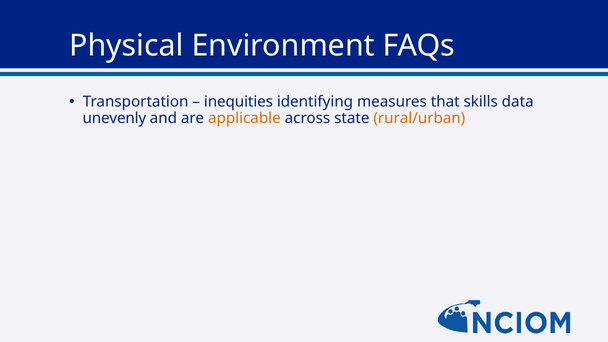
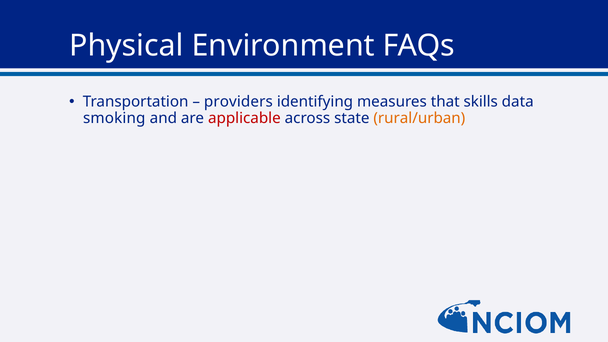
inequities: inequities -> providers (238, 102)
unevenly: unevenly -> smoking (114, 118)
applicable colour: orange -> red (244, 118)
